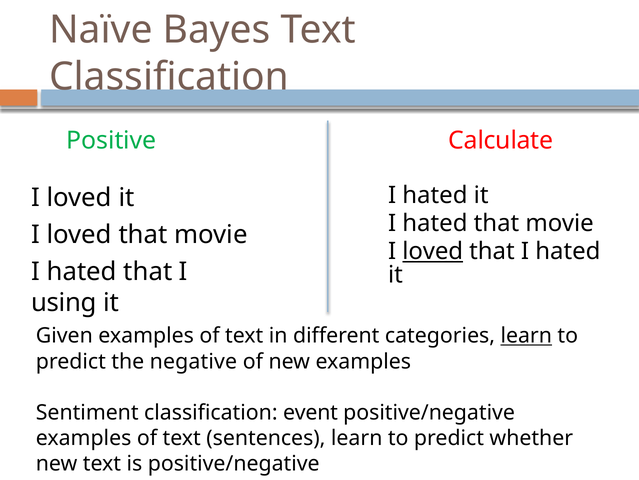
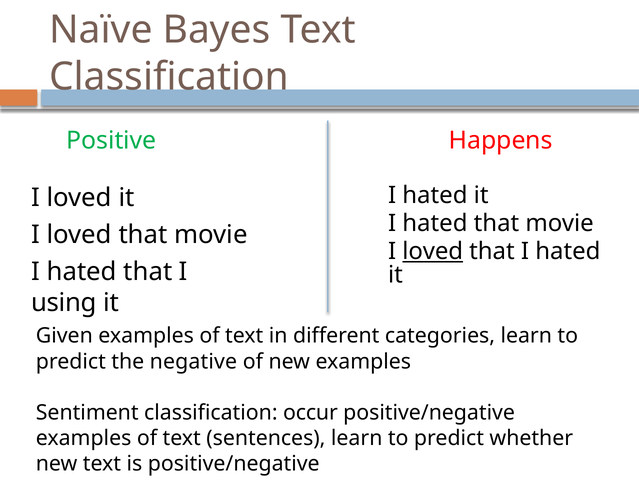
Calculate: Calculate -> Happens (501, 140)
learn underline: present -> none (526, 335)
event: event -> occur (310, 412)
